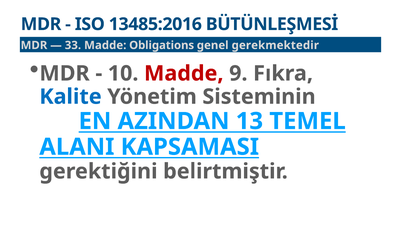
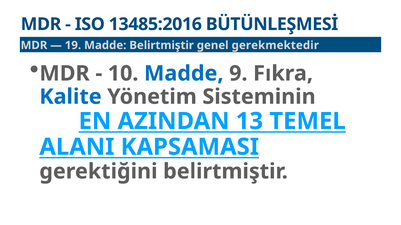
33: 33 -> 19 (73, 45)
Madde Obligations: Obligations -> Belirtmiştir (162, 45)
Madde colour: red -> blue (184, 74)
